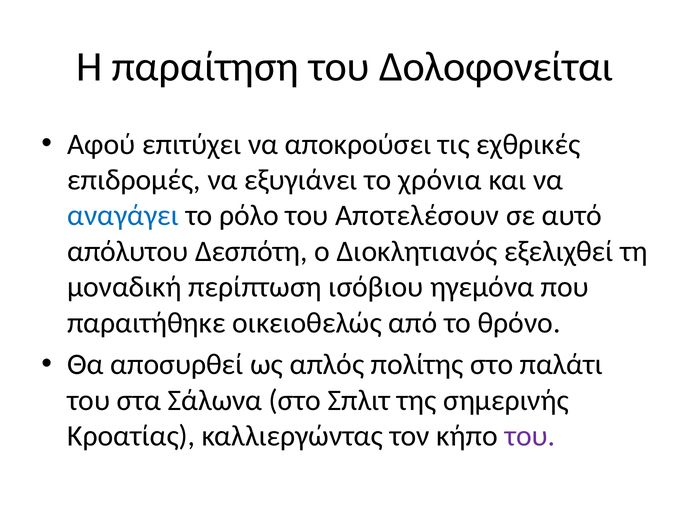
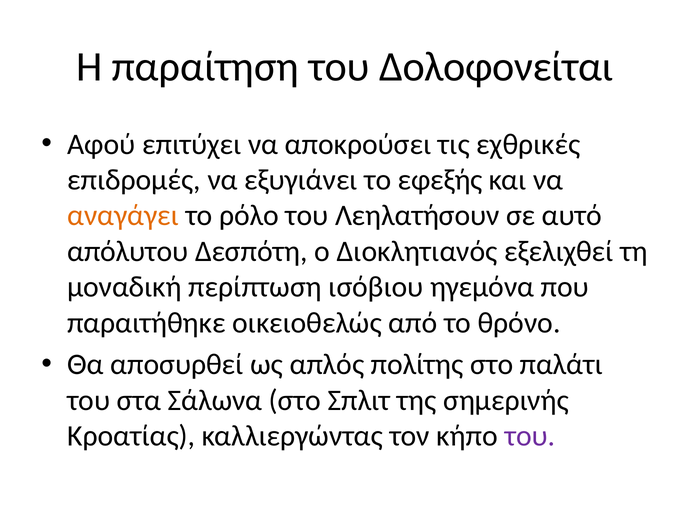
χρόνια: χρόνια -> εφεξής (440, 180)
αναγάγει colour: blue -> orange (123, 215)
Αποτελέσουν: Αποτελέσουν -> Λεηλατήσουν (417, 215)
